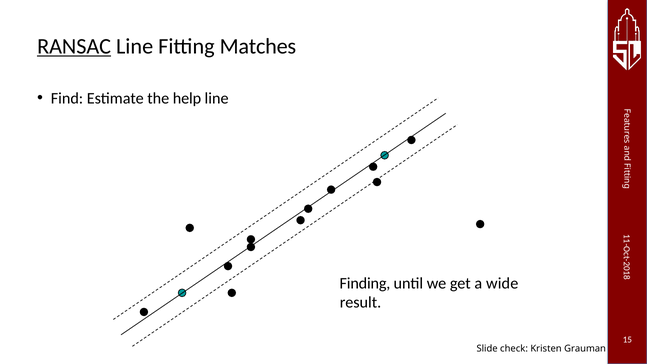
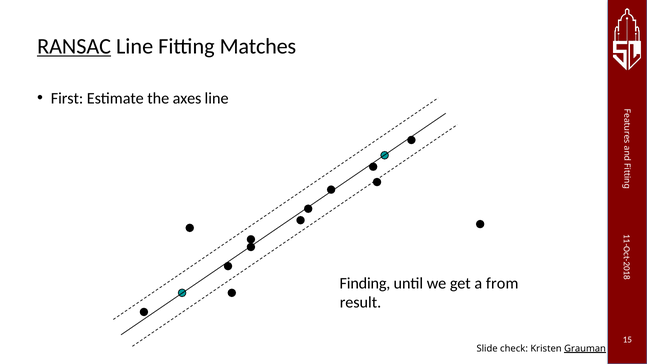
Find: Find -> First (67, 98)
help: help -> axes (187, 98)
wide: wide -> from (502, 283)
Grauman underline: none -> present (585, 348)
